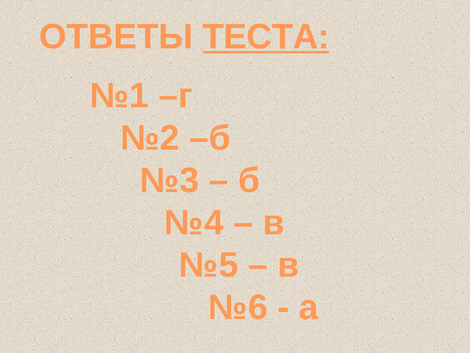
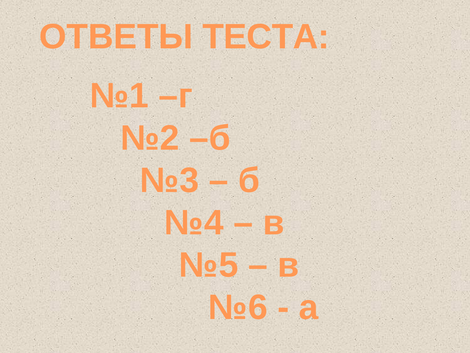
ТЕСТА underline: present -> none (266, 37)
